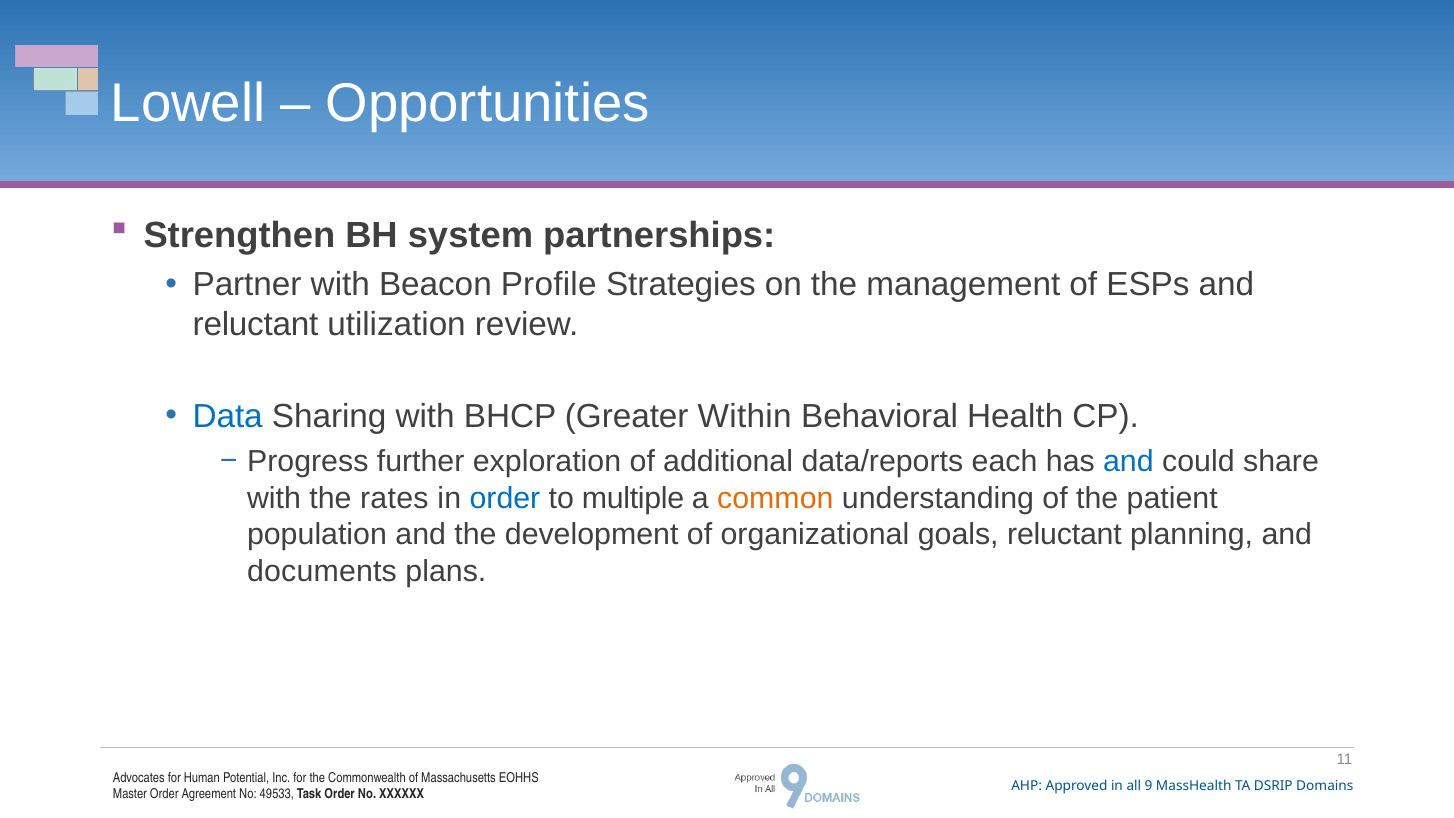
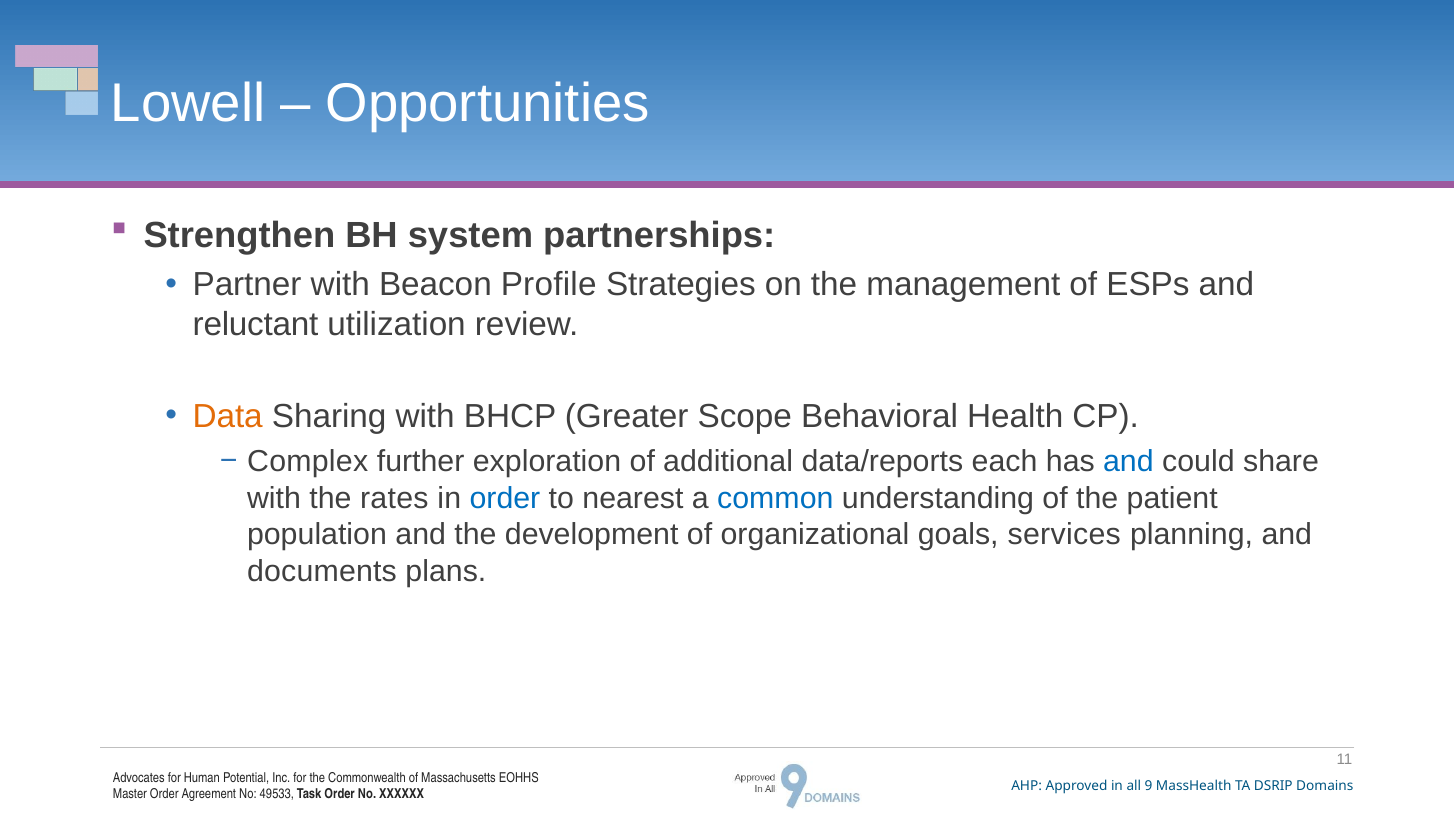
Data colour: blue -> orange (228, 416)
Within: Within -> Scope (745, 416)
Progress: Progress -> Complex (308, 462)
multiple: multiple -> nearest (633, 498)
common colour: orange -> blue (775, 498)
goals reluctant: reluctant -> services (1064, 535)
